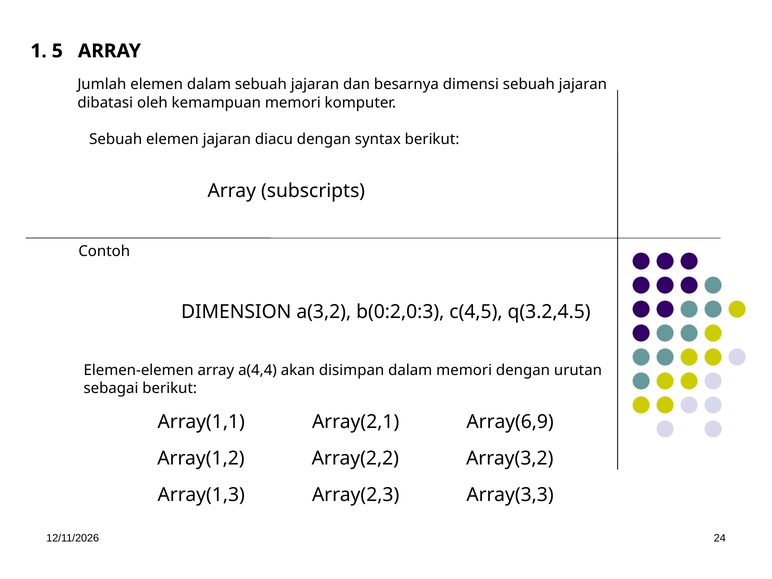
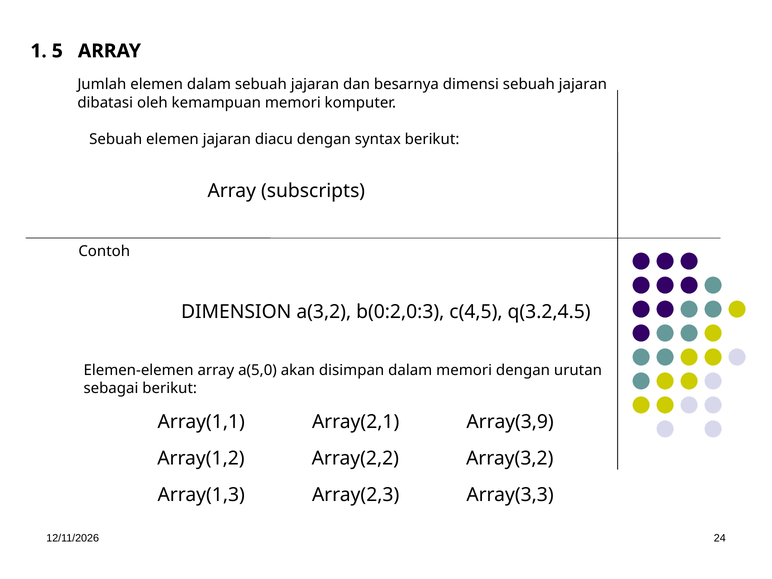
a(4,4: a(4,4 -> a(5,0 (258, 370)
Array(6,9: Array(6,9 -> Array(3,9 (510, 422)
